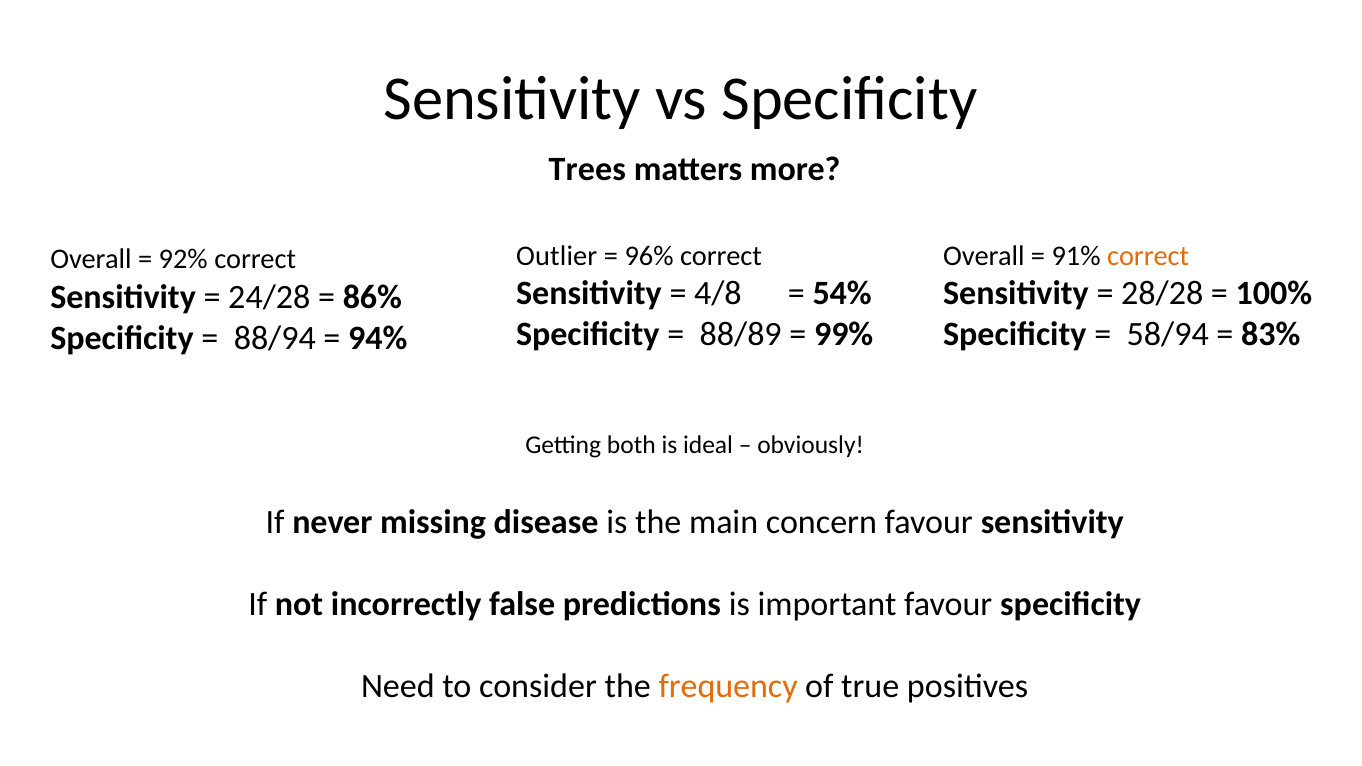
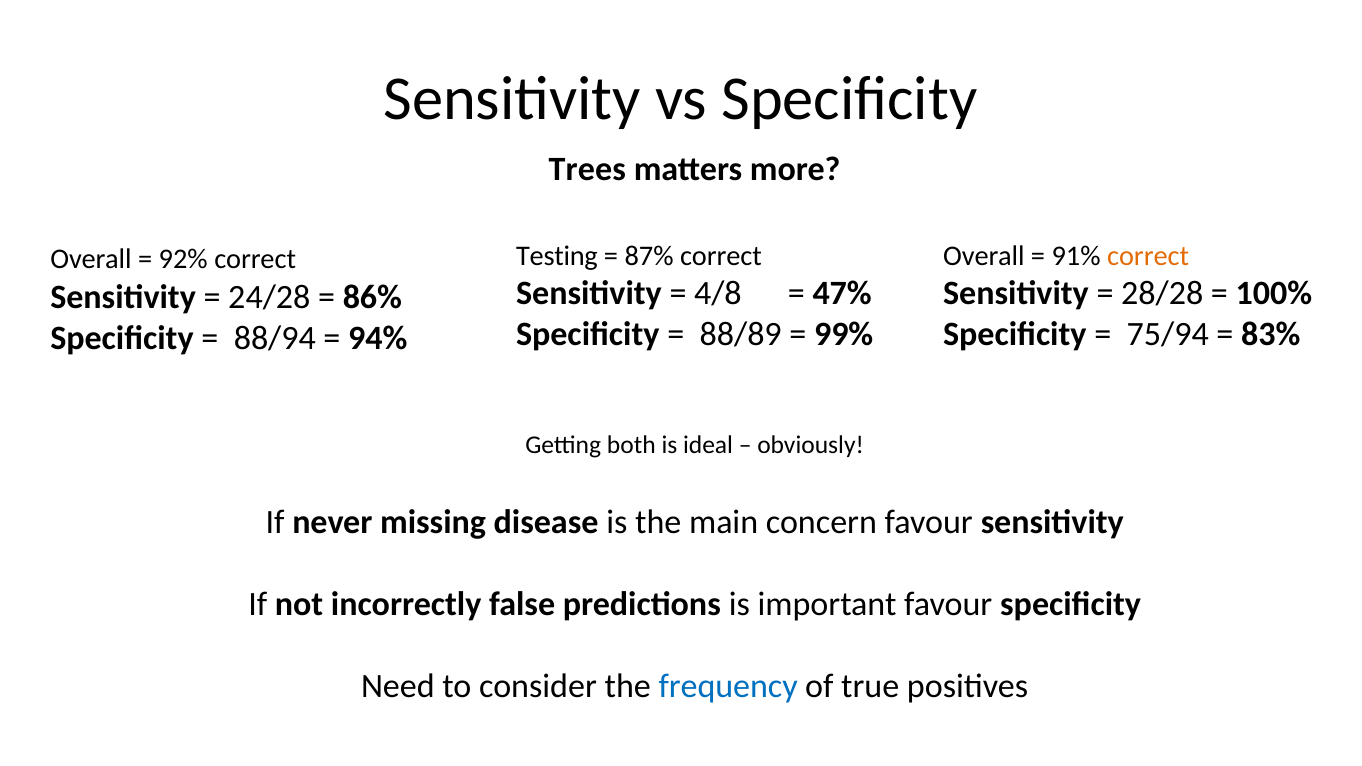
Outlier: Outlier -> Testing (557, 256)
96%: 96% -> 87% (649, 256)
54%: 54% -> 47% (842, 294)
58/94: 58/94 -> 75/94 (1168, 334)
frequency colour: orange -> blue (728, 686)
